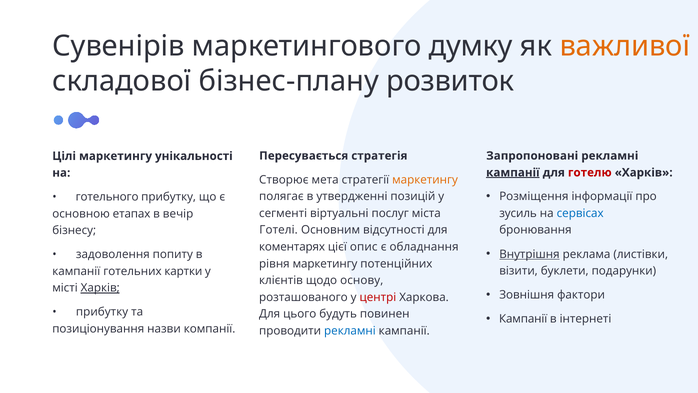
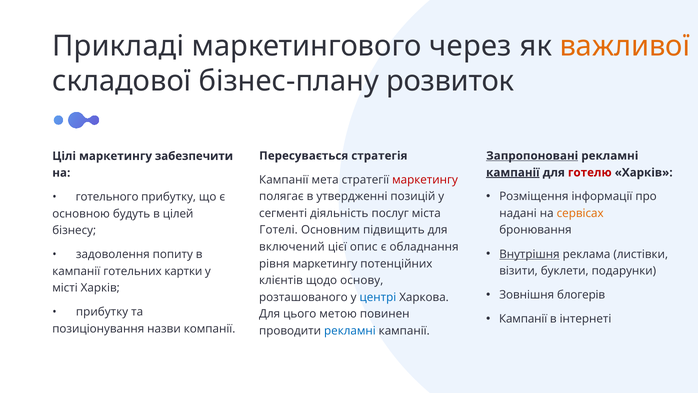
Сувенірів: Сувенірів -> Прикладі (118, 46)
думку: думку -> через (470, 46)
Запропоновані underline: none -> present (532, 156)
унікальності: унікальності -> забезпечити (194, 156)
Створює: Створює -> Кампанії (284, 180)
маркетингу colour: orange -> red (425, 180)
віртуальні: віртуальні -> діяльність (339, 213)
зусиль: зусиль -> надані (518, 213)
сервісах colour: blue -> orange (580, 213)
етапах: етапах -> будуть (132, 213)
вечір: вечір -> цілей (178, 213)
відсутності: відсутності -> підвищить (394, 230)
коментарях: коментарях -> включений (292, 247)
Харків underline: present -> none (100, 288)
фактори: фактори -> блогерів (581, 295)
центрі colour: red -> blue (378, 297)
будуть: будуть -> метою (338, 314)
